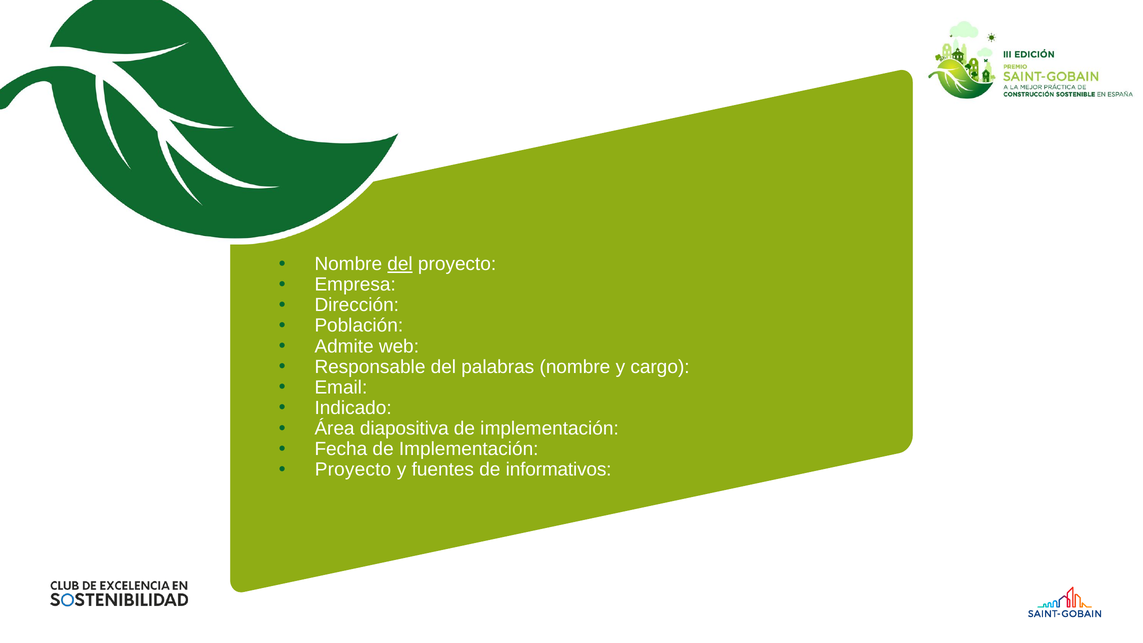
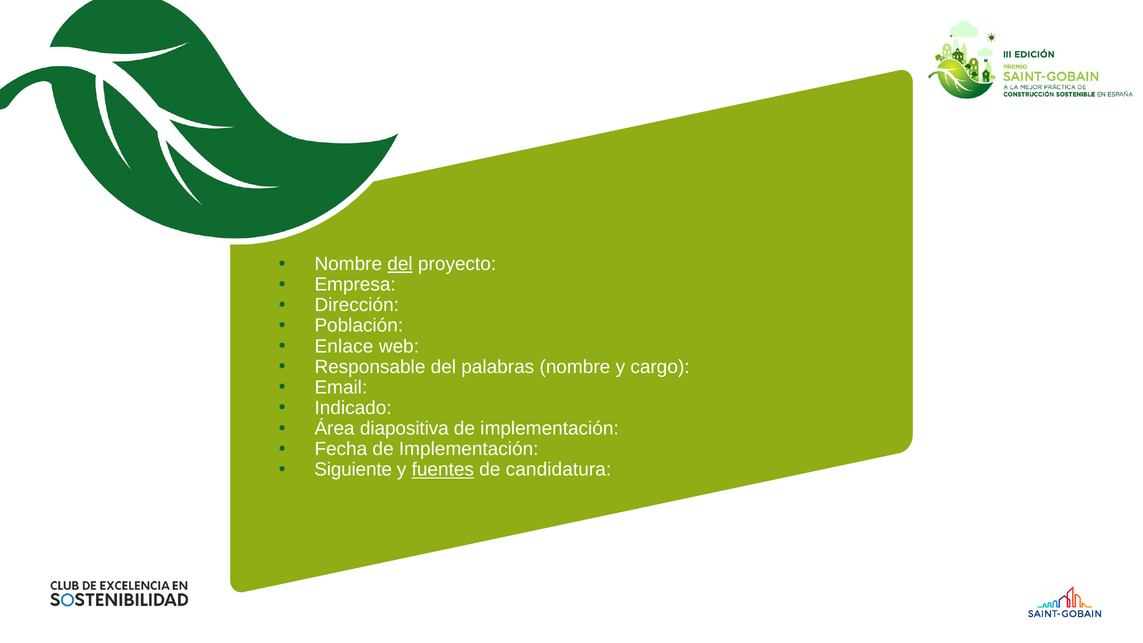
Admite: Admite -> Enlace (344, 346)
Proyecto: Proyecto -> Siguiente (353, 470)
fuentes underline: none -> present (443, 470)
informativos: informativos -> candidatura (559, 470)
